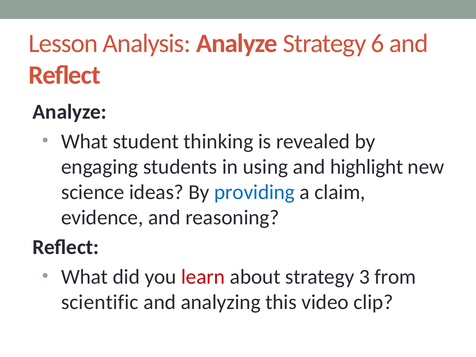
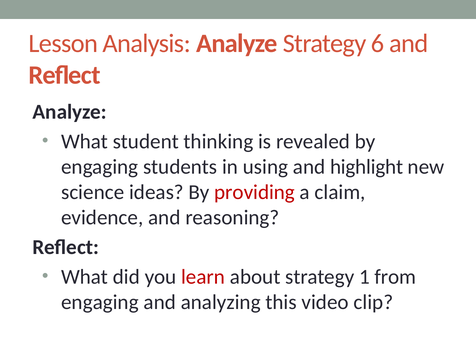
providing colour: blue -> red (255, 192)
3: 3 -> 1 (364, 277)
scientific: scientific -> engaging (100, 302)
